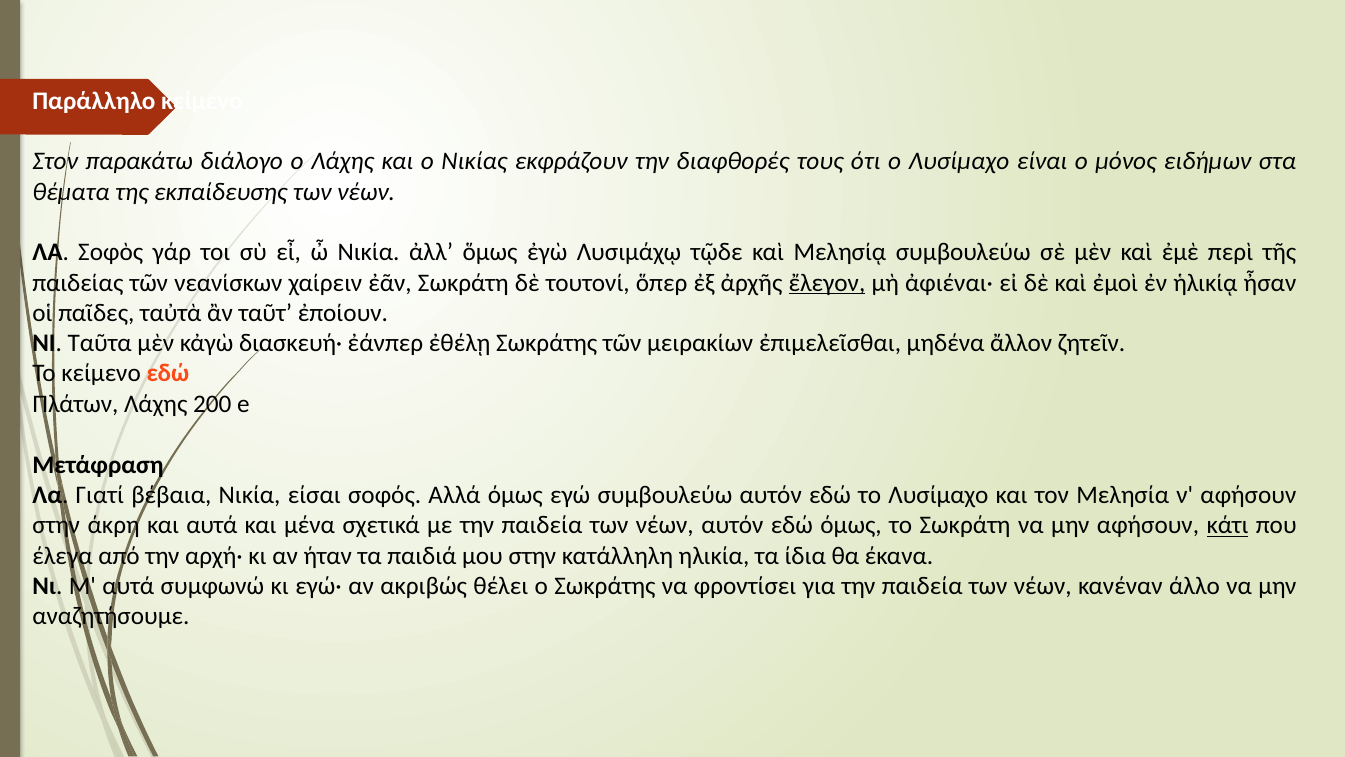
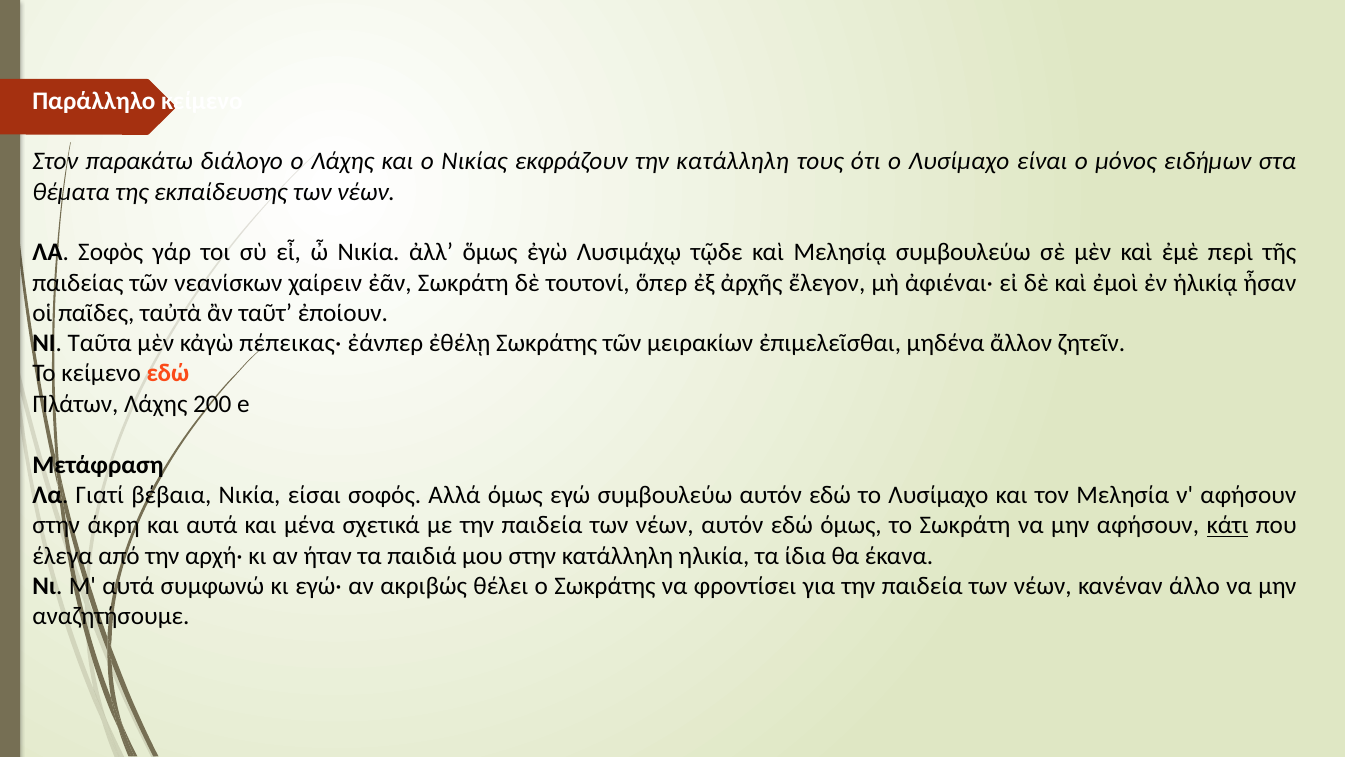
την διαφθορές: διαφθορές -> κατάλληλη (733, 162)
ἔλεγον underline: present -> none (827, 283)
διασκευή·: διασκευή· -> πέπεικας· (290, 343)
